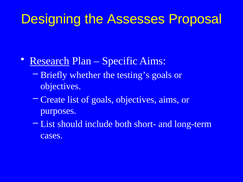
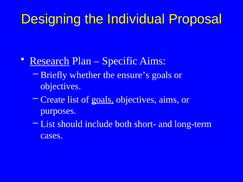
Assesses: Assesses -> Individual (136, 19)
testing’s: testing’s -> ensure’s (133, 75)
goals underline: none -> present (103, 100)
